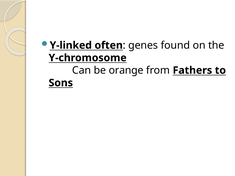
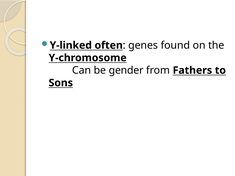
orange: orange -> gender (126, 70)
